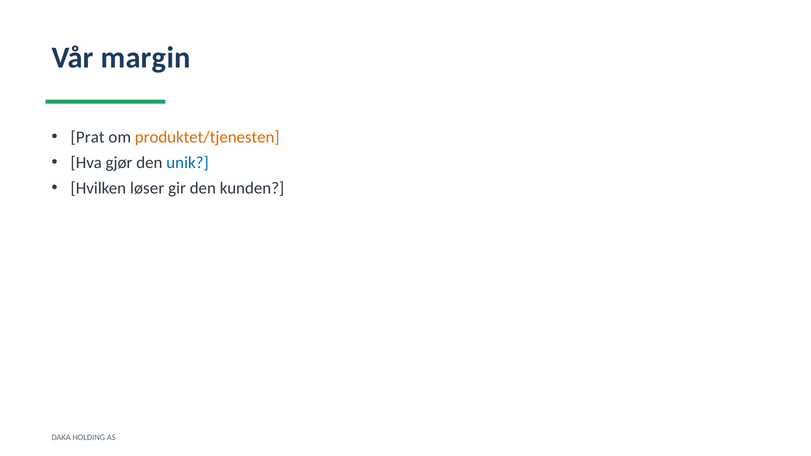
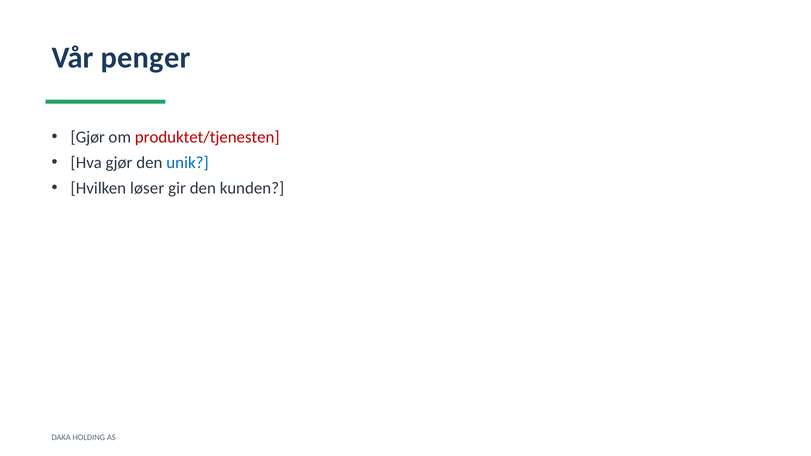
margin: margin -> penger (146, 58)
Prat: Prat -> Gjør (88, 137)
produktet/tjenesten colour: orange -> red (207, 137)
